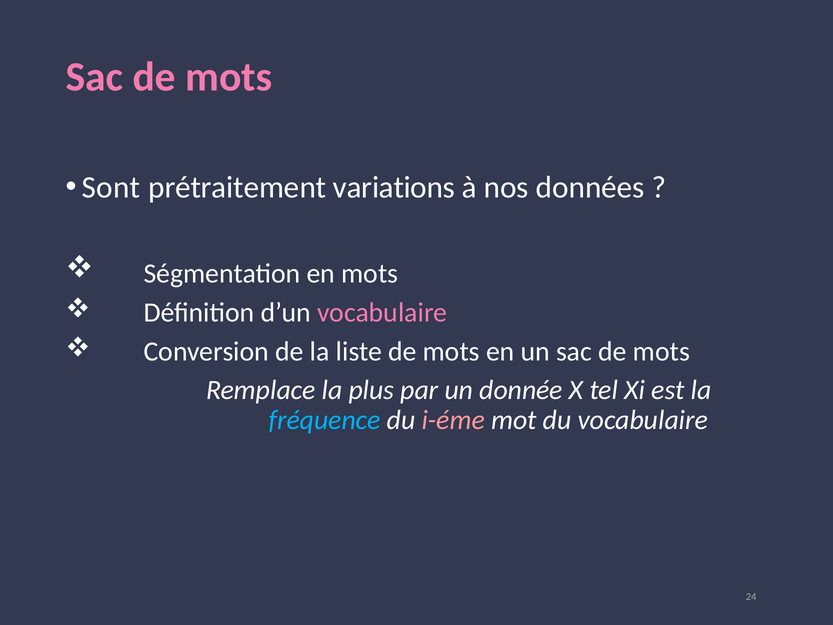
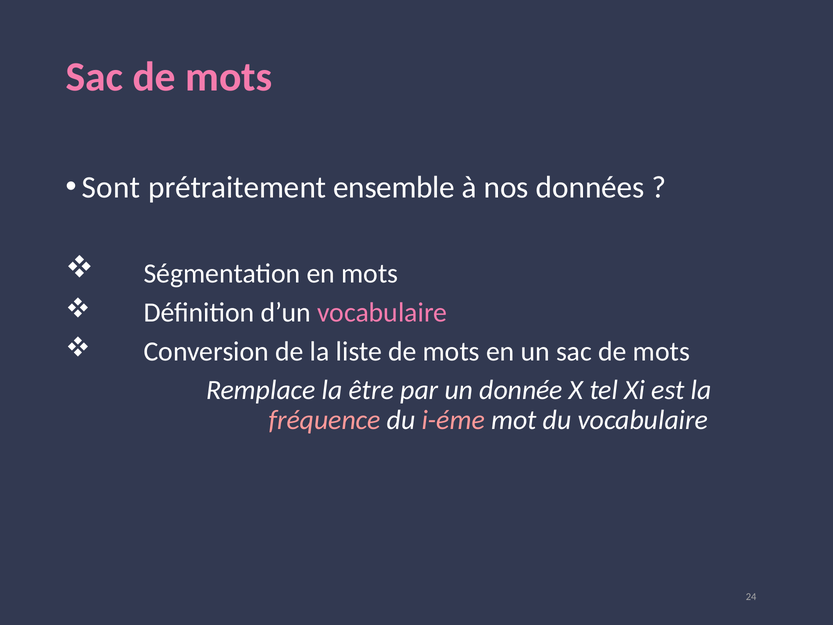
variations: variations -> ensemble (394, 187)
plus: plus -> être (371, 390)
fréquence colour: light blue -> pink (325, 420)
